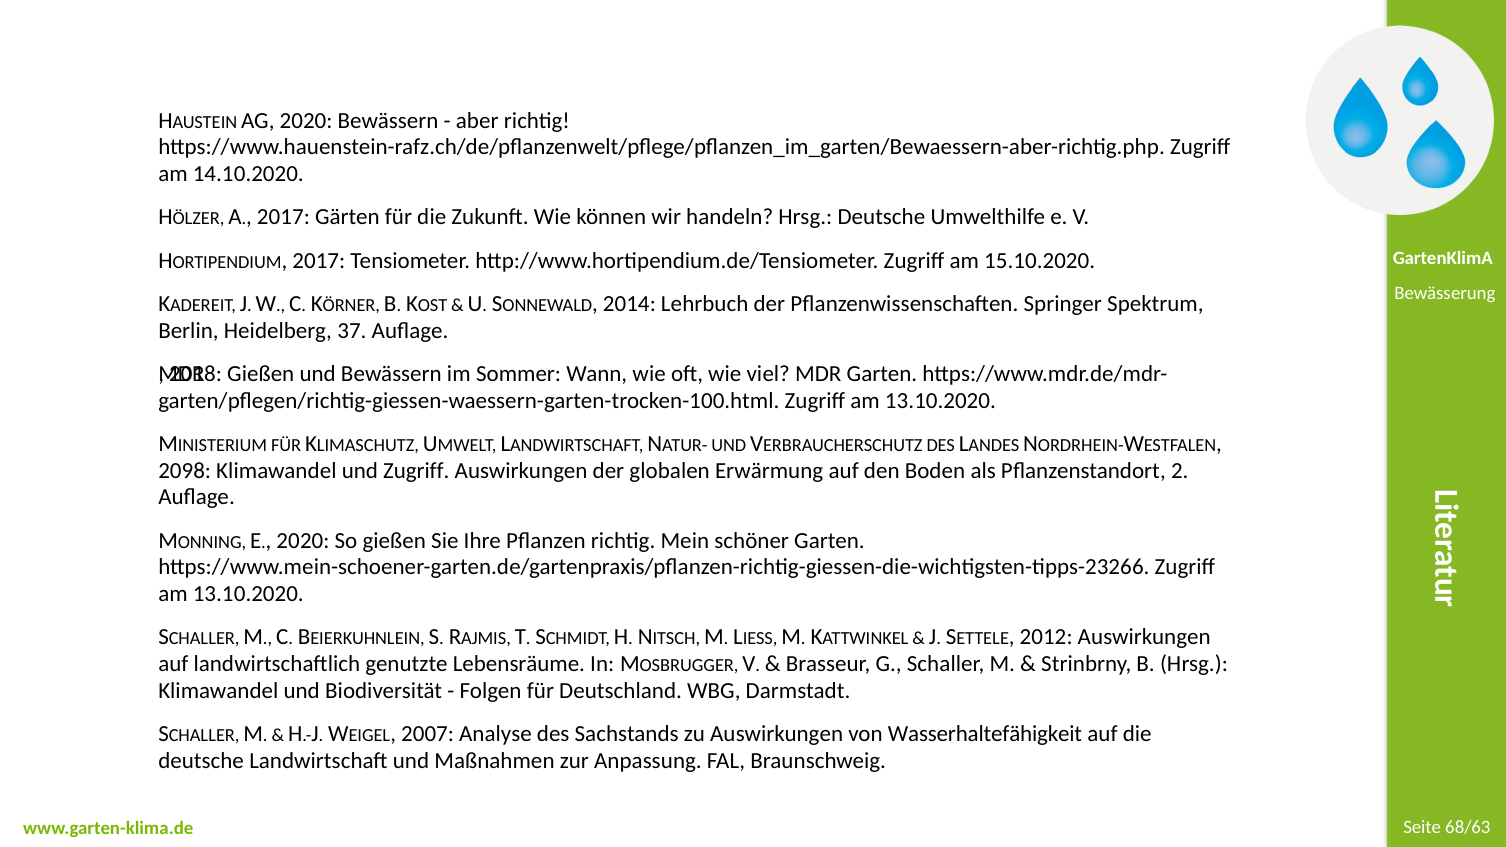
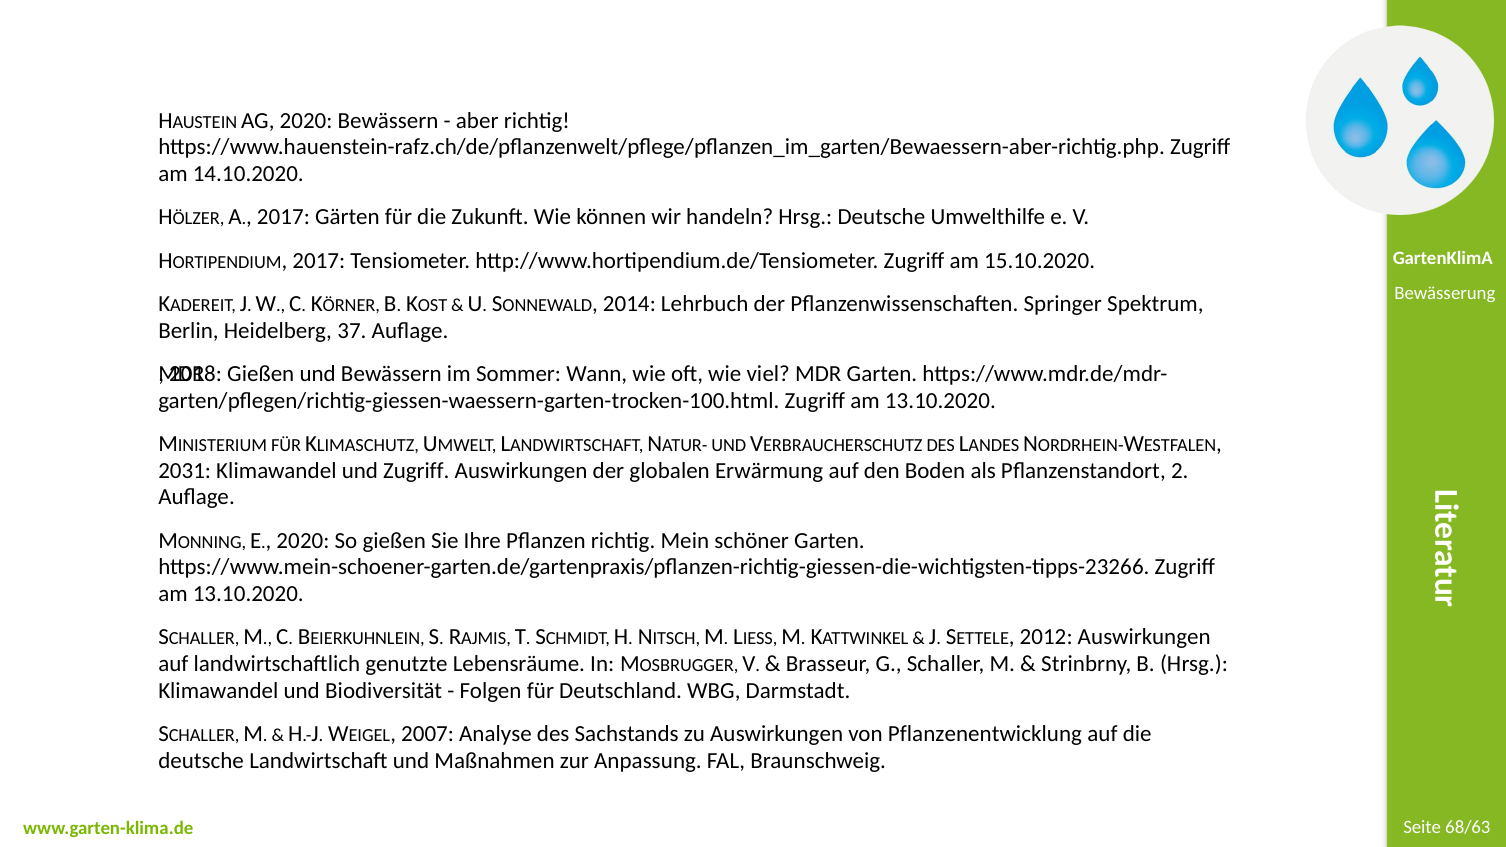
2098: 2098 -> 2031 (185, 471)
Wasserhaltefähigkeit: Wasserhaltefähigkeit -> Pflanzenentwicklung (985, 734)
